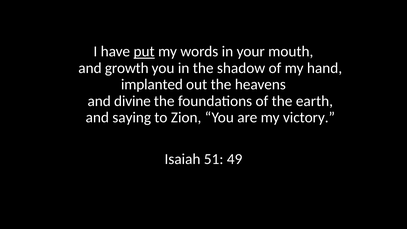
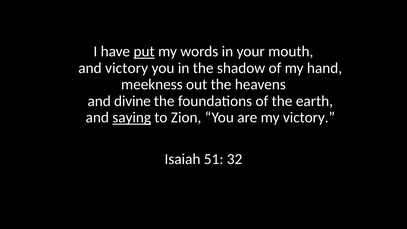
and growth: growth -> victory (127, 68)
implanted: implanted -> meekness (152, 85)
saying underline: none -> present (132, 117)
49: 49 -> 32 (235, 159)
